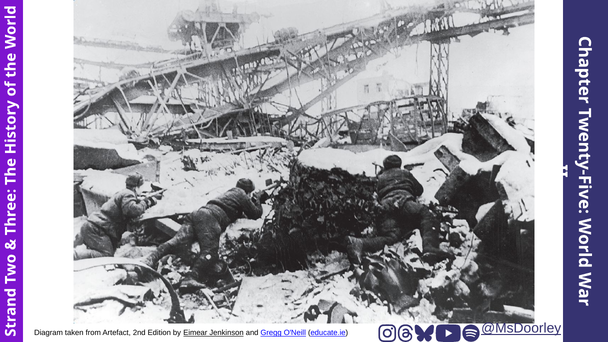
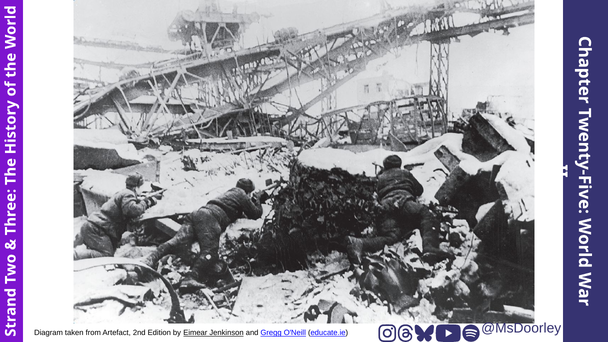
@MsDoorley underline: present -> none (521, 328)
